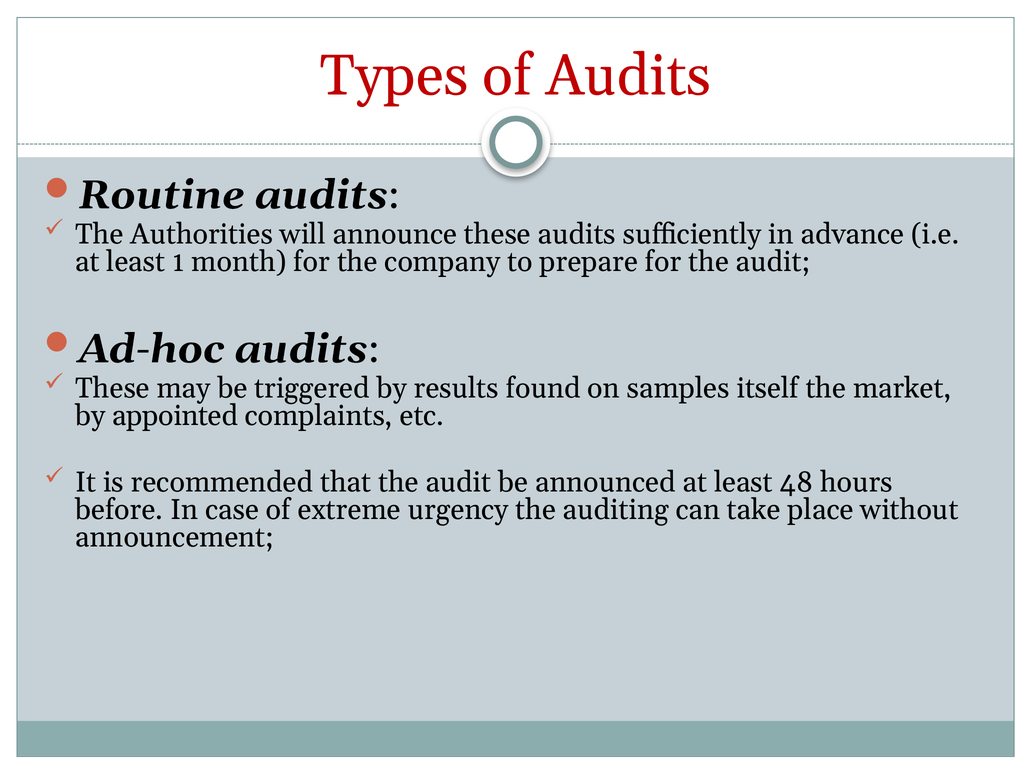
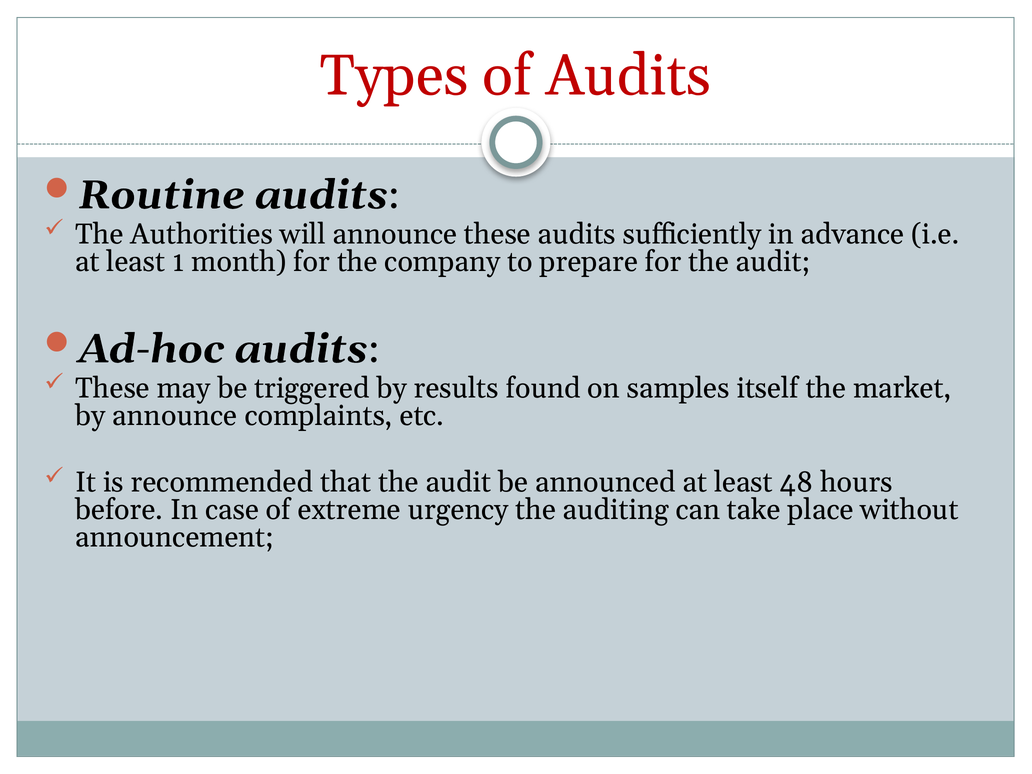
by appointed: appointed -> announce (175, 416)
